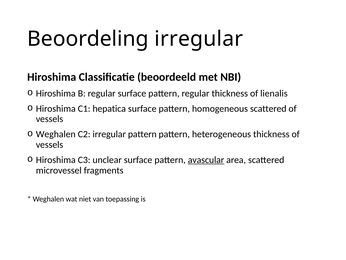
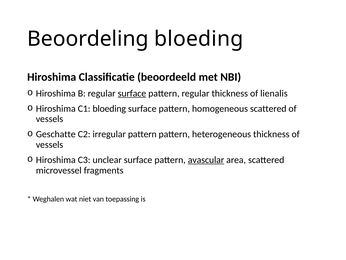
Beoordeling irregular: irregular -> bloeding (199, 39)
surface underline: none -> present (132, 93)
C1 hepatica: hepatica -> bloeding (109, 108)
Weghalen: Weghalen -> Geschatte (56, 134)
